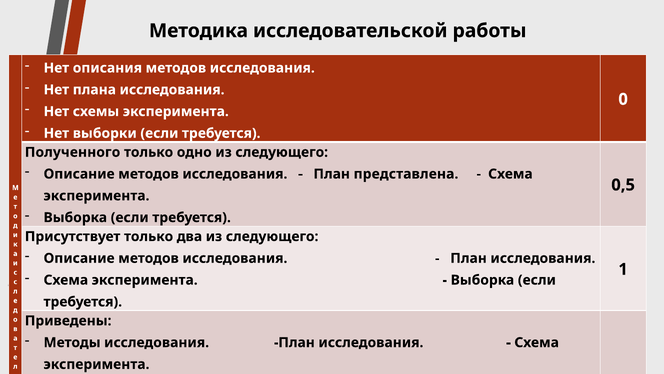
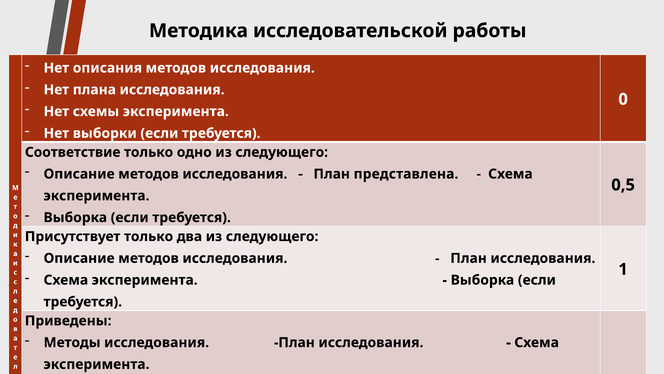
Полученного: Полученного -> Соответствие (73, 152)
